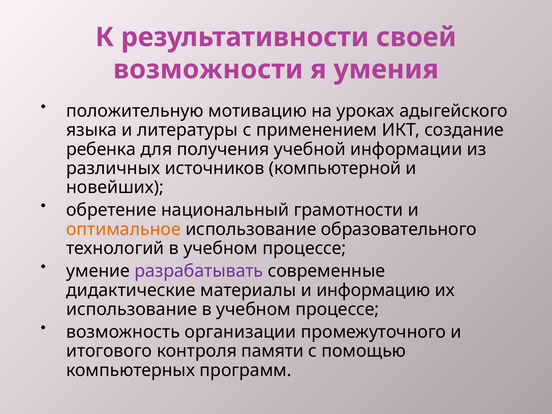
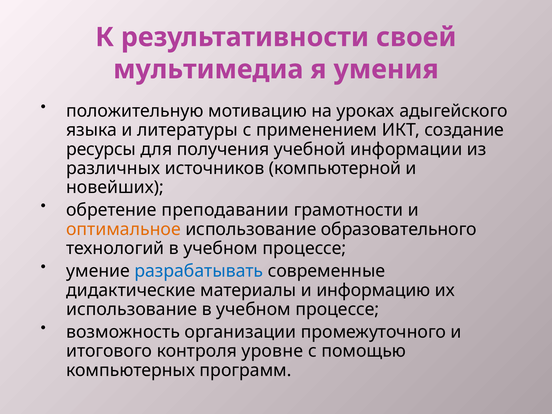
возможности: возможности -> мультимедиа (208, 69)
ребенка: ребенка -> ресурсы (101, 149)
национальный: национальный -> преподавании (225, 210)
разрабатывать colour: purple -> blue (199, 271)
памяти: памяти -> уровне (272, 351)
